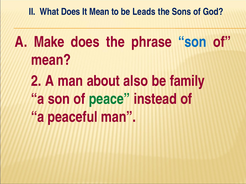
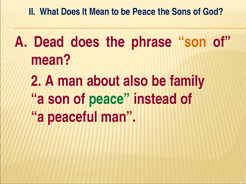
be Leads: Leads -> Peace (144, 12)
Make: Make -> Dead (49, 42)
son colour: blue -> orange (192, 42)
